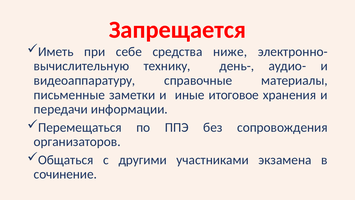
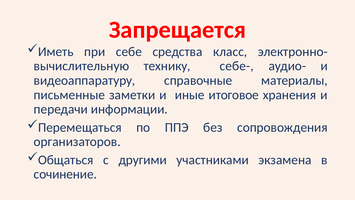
ниже: ниже -> класс (230, 52)
день-: день- -> себе- (237, 66)
